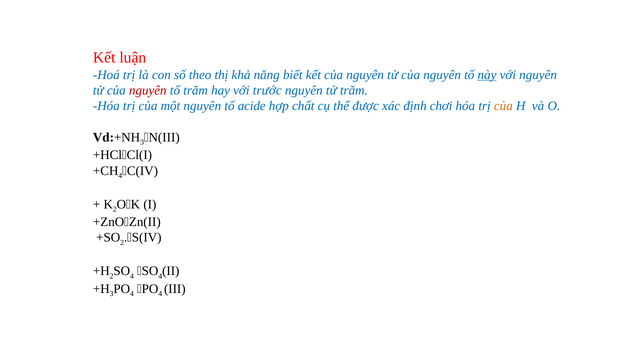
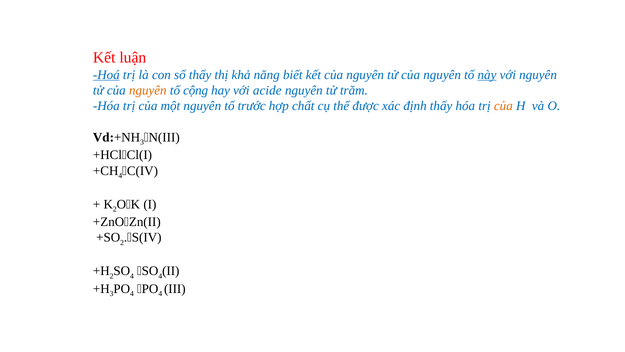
Hoá underline: none -> present (106, 75)
số theo: theo -> thấy (200, 75)
nguyên colour: red -> orange (148, 90)
tố trăm: trăm -> cộng (196, 90)
trước: trước -> acide (267, 90)
acide: acide -> trước (252, 106)
định chơi: chơi -> thấy (441, 106)
